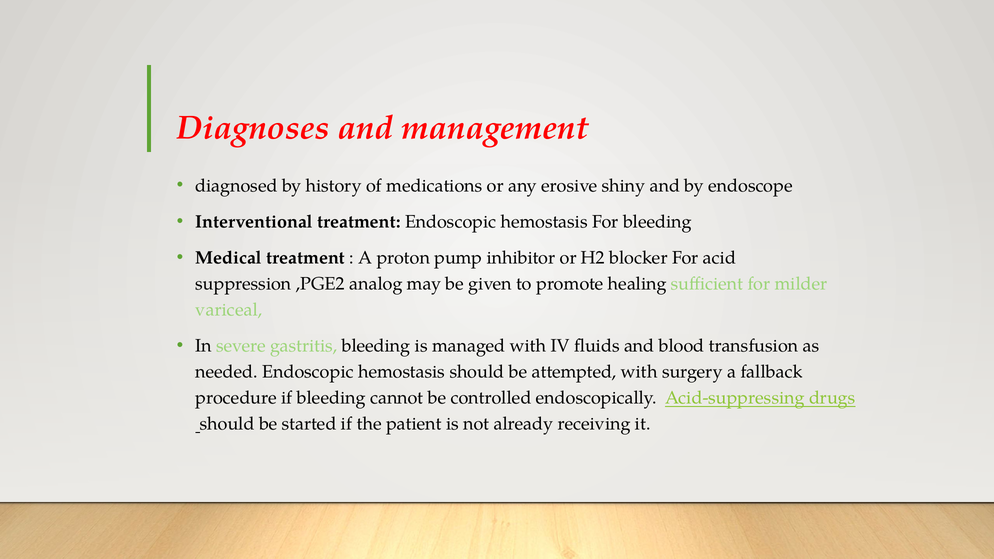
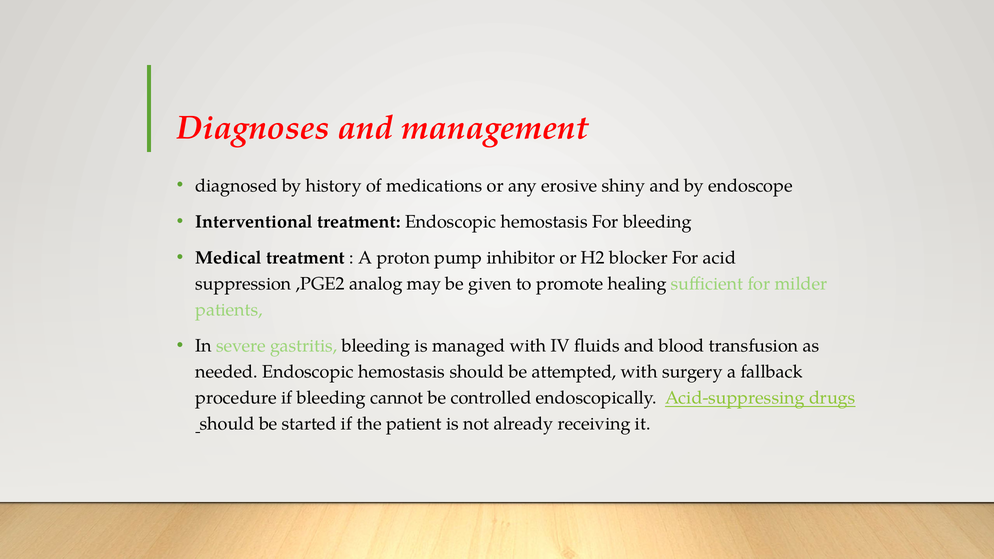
variceal: variceal -> patients (229, 310)
